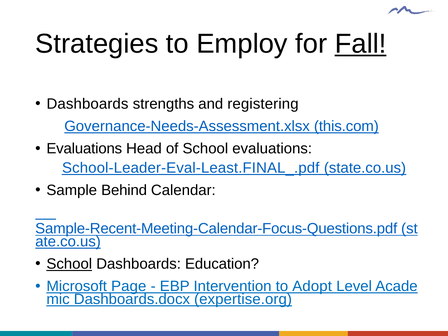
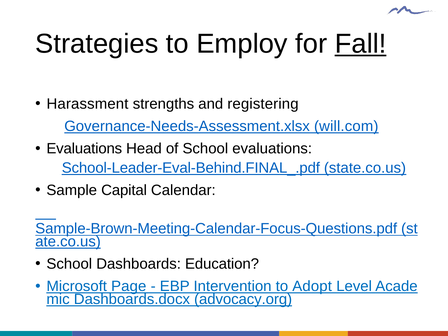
Dashboards: Dashboards -> Harassment (87, 104)
this.com: this.com -> will.com (346, 126)
School-Leader-Eval-Least.FINAL_.pdf: School-Leader-Eval-Least.FINAL_.pdf -> School-Leader-Eval-Behind.FINAL_.pdf (191, 168)
Behind: Behind -> Capital (124, 190)
Sample-Recent-Meeting-Calendar-Focus-Questions.pdf: Sample-Recent-Meeting-Calendar-Focus-Questions.pdf -> Sample-Brown-Meeting-Calendar-Focus-Questions.pdf (216, 229)
School underline: present -> none (69, 264)
expertise.org: expertise.org -> advocacy.org (243, 299)
